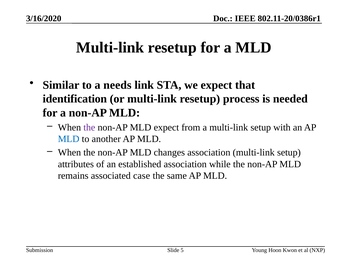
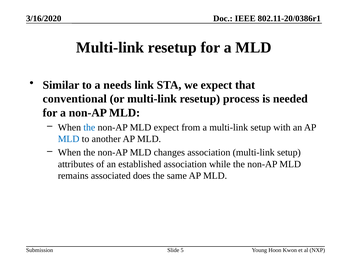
identification: identification -> conventional (75, 99)
the colour: purple -> blue (89, 127)
case: case -> does (142, 176)
